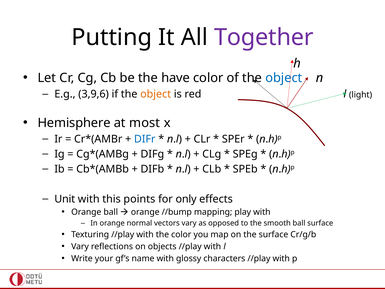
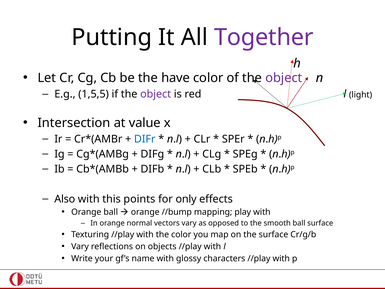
object colour: blue -> purple (284, 78)
3,9,6: 3,9,6 -> 1,5,5 (94, 94)
object colour: orange -> purple (156, 94)
Hemisphere: Hemisphere -> Intersection (74, 123)
most: most -> value (145, 123)
Unit: Unit -> Also (65, 199)
